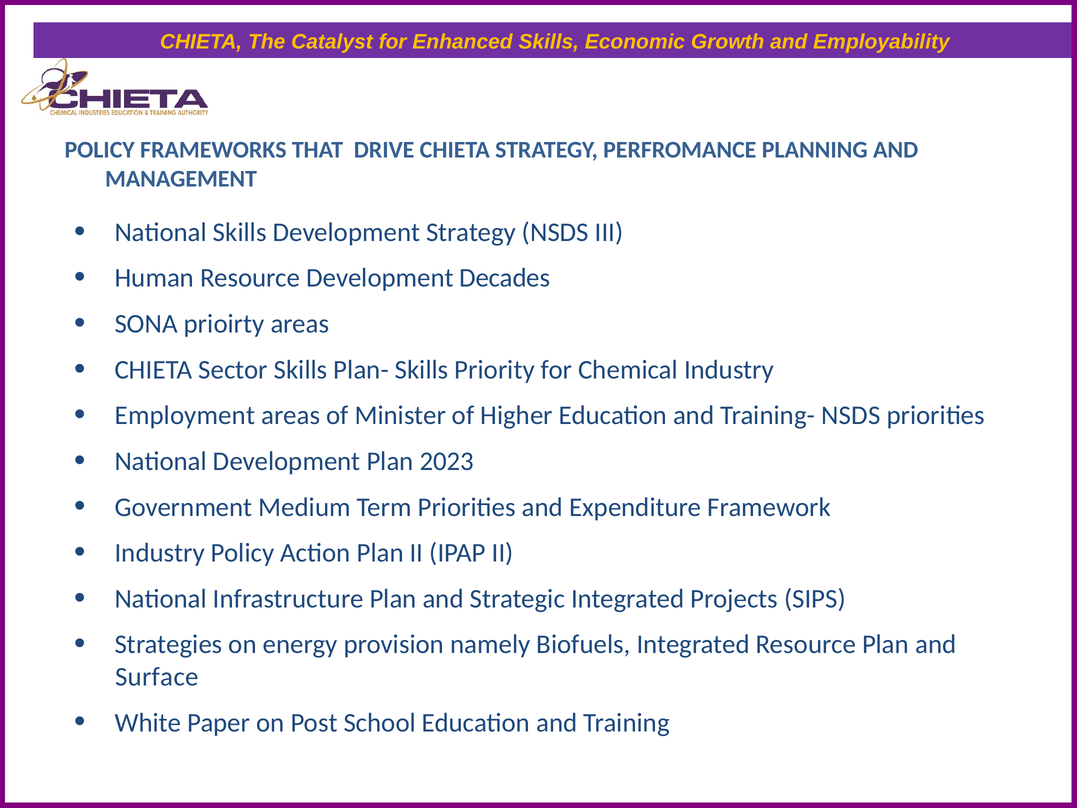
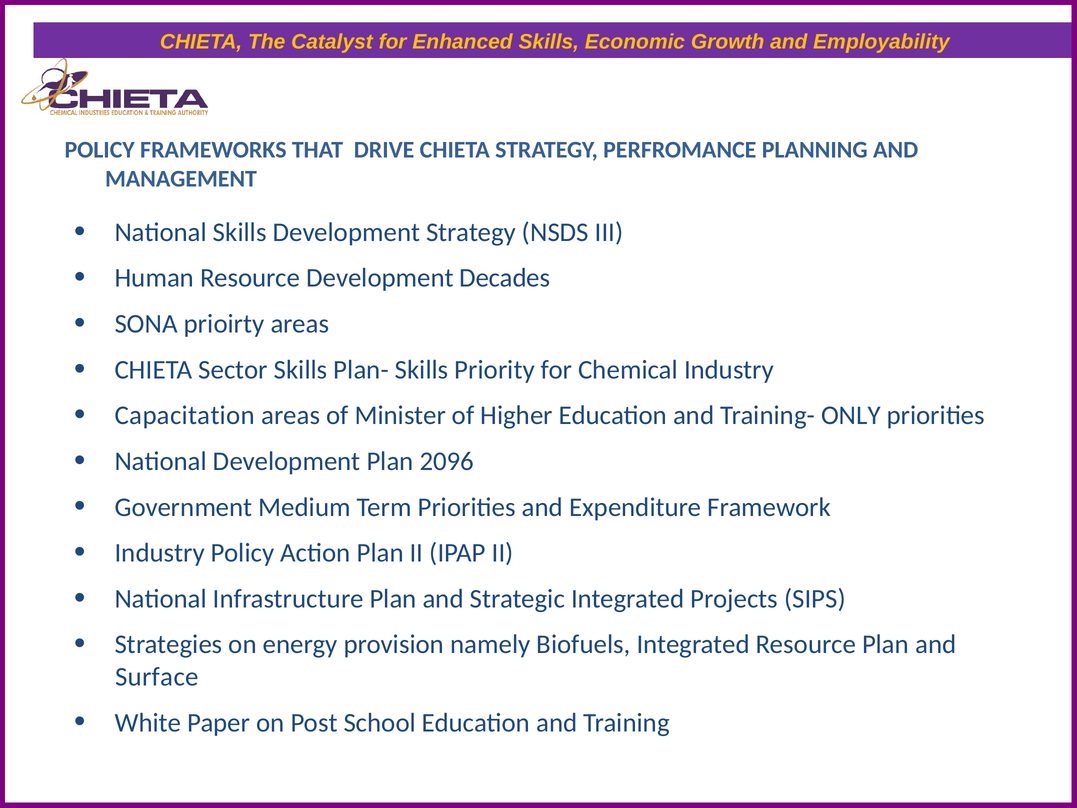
Employment: Employment -> Capacitation (185, 415)
Training- NSDS: NSDS -> ONLY (851, 415)
2023: 2023 -> 2096 (447, 461)
